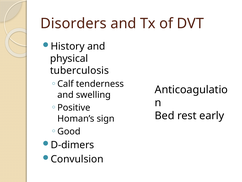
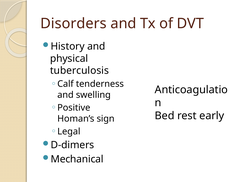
Good: Good -> Legal (69, 131)
Convulsion: Convulsion -> Mechanical (77, 159)
